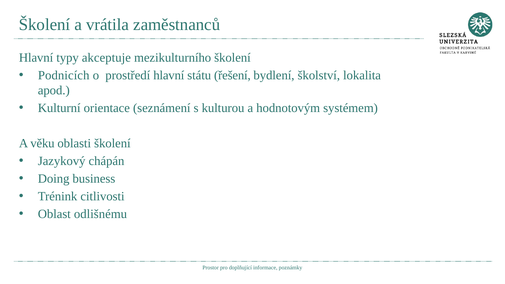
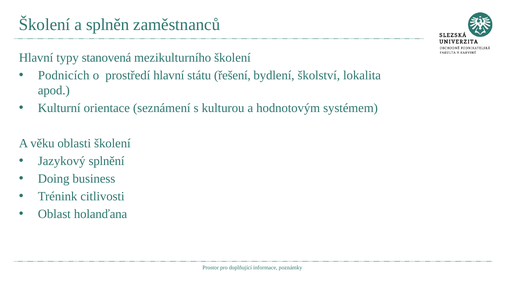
vrátila: vrátila -> splněn (108, 25)
akceptuje: akceptuje -> stanovená (107, 58)
chápán: chápán -> splnění (107, 161)
odlišnému: odlišnému -> holanďana (101, 214)
